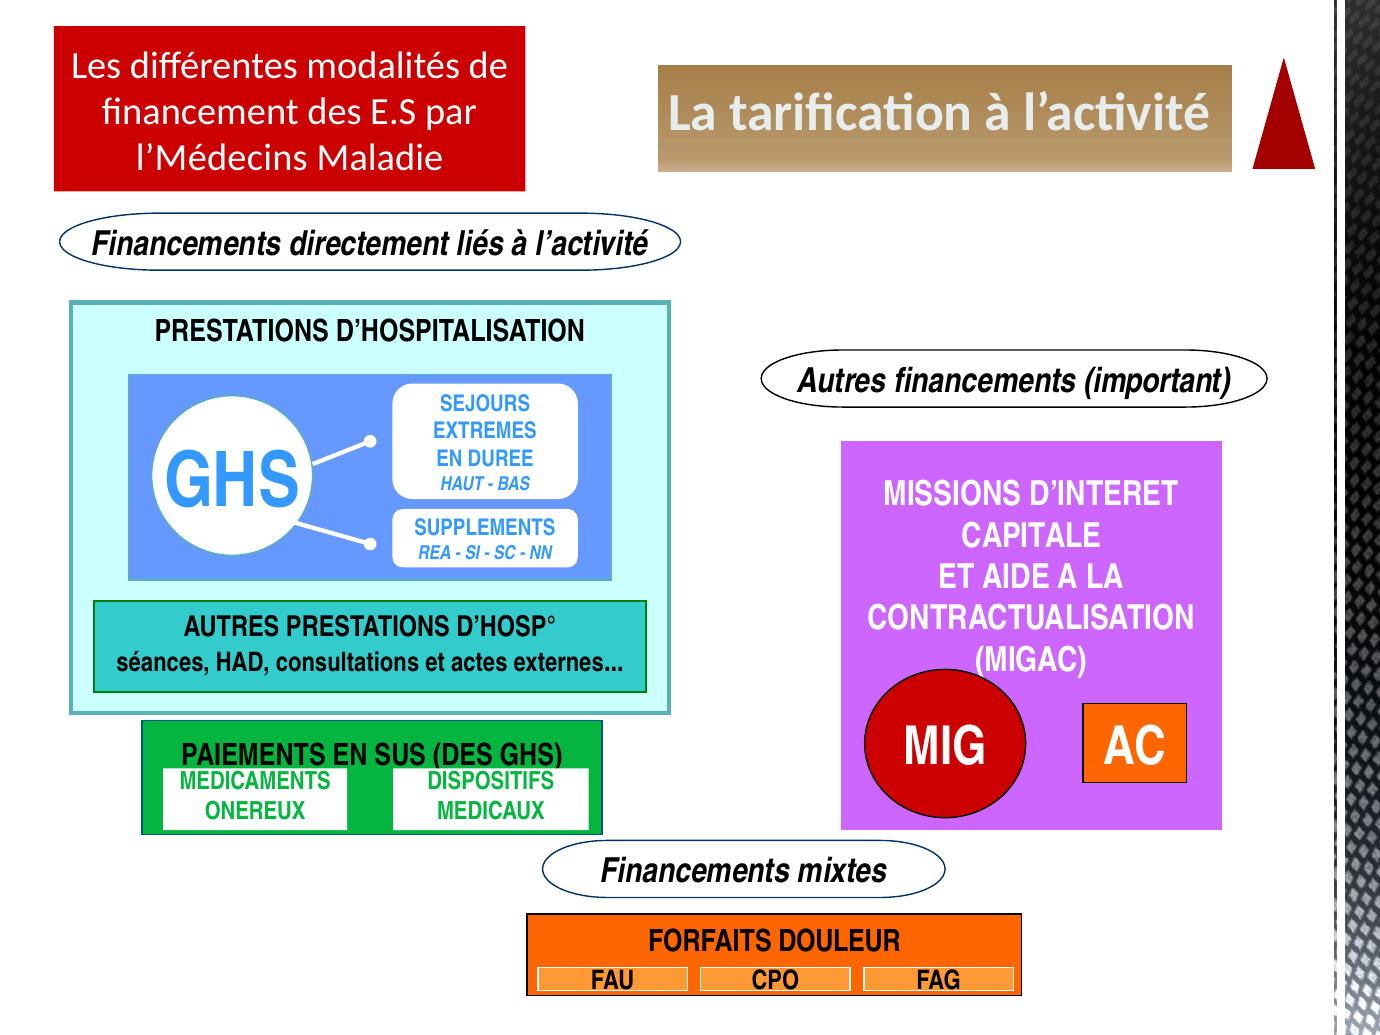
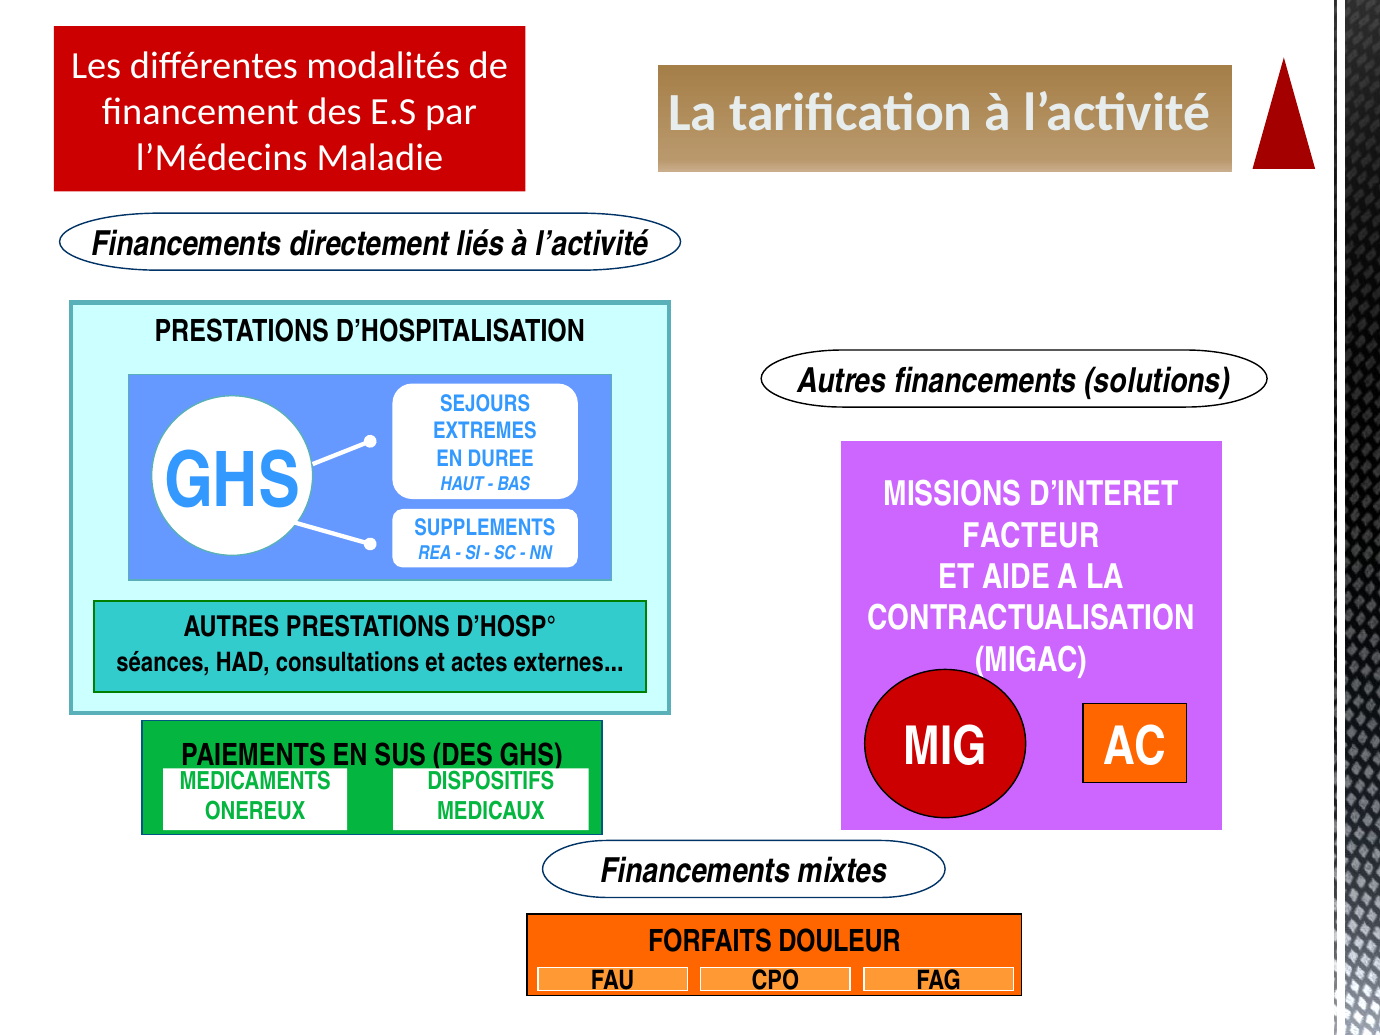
important: important -> solutions (1157, 381)
CAPITALE: CAPITALE -> FACTEUR (1031, 536)
